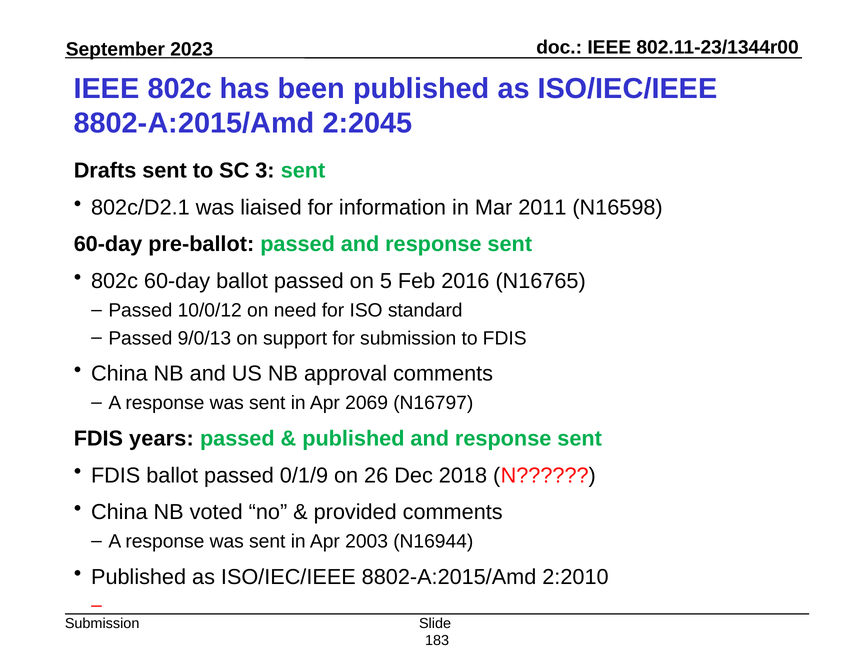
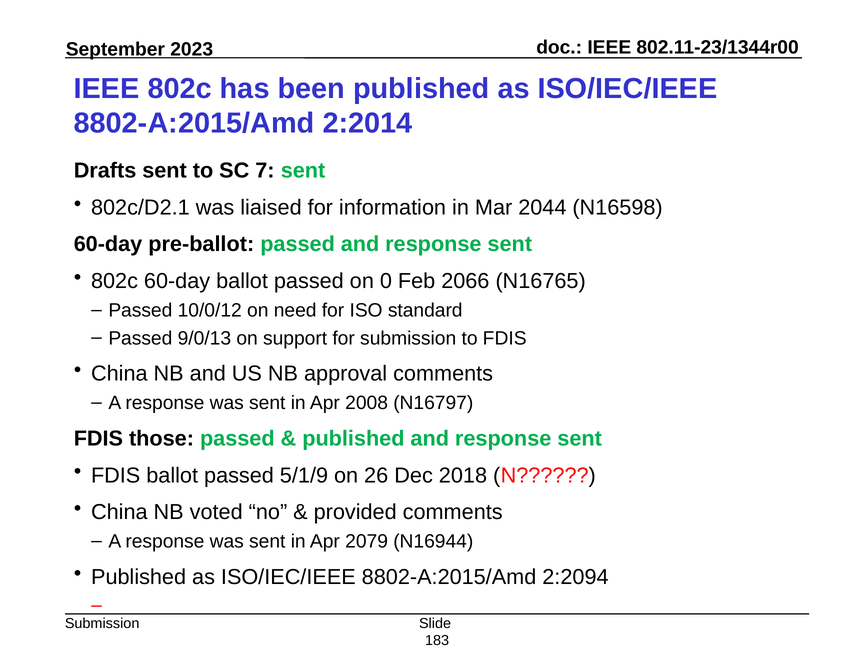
2:2045: 2:2045 -> 2:2014 (368, 123)
3: 3 -> 7 (265, 171)
2011: 2011 -> 2044 (542, 207)
5: 5 -> 0 (386, 281)
2016: 2016 -> 2066 (465, 281)
2069: 2069 -> 2008 (367, 403)
years: years -> those (162, 439)
0/1/9: 0/1/9 -> 5/1/9 (304, 476)
2003: 2003 -> 2079 (367, 542)
2:2010: 2:2010 -> 2:2094 (575, 577)
